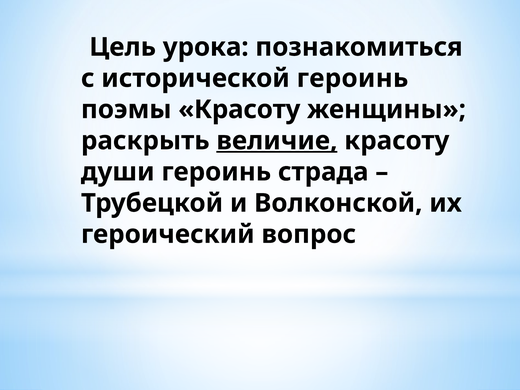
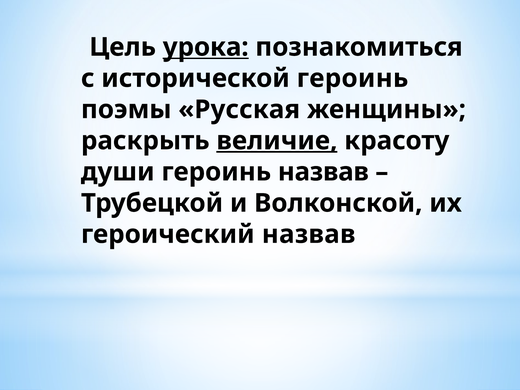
урока underline: none -> present (206, 47)
поэмы Красоту: Красоту -> Русская (239, 110)
героинь страда: страда -> назвав (323, 172)
героический вопрос: вопрос -> назвав (309, 234)
